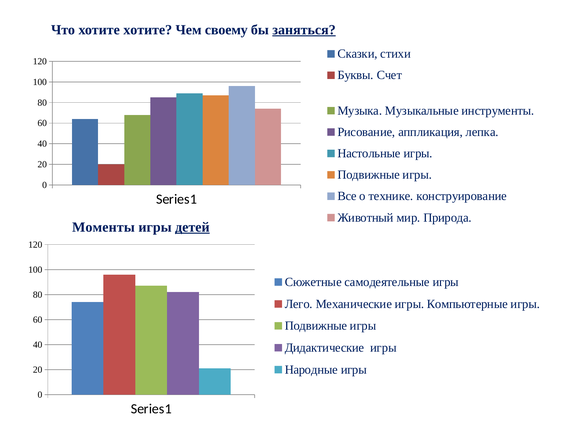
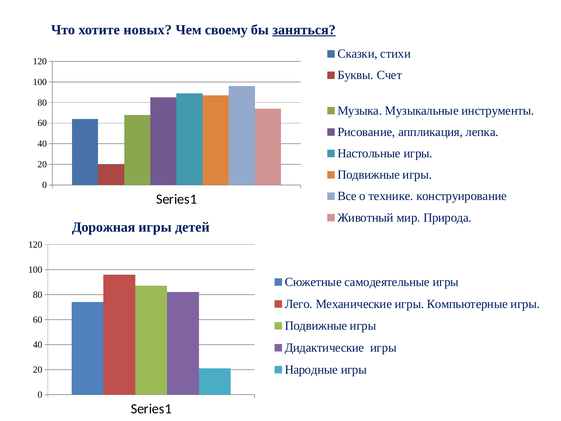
хотите хотите: хотите -> новых (148, 30)
Моменты: Моменты -> Дорожная (104, 227)
детей underline: present -> none (192, 227)
